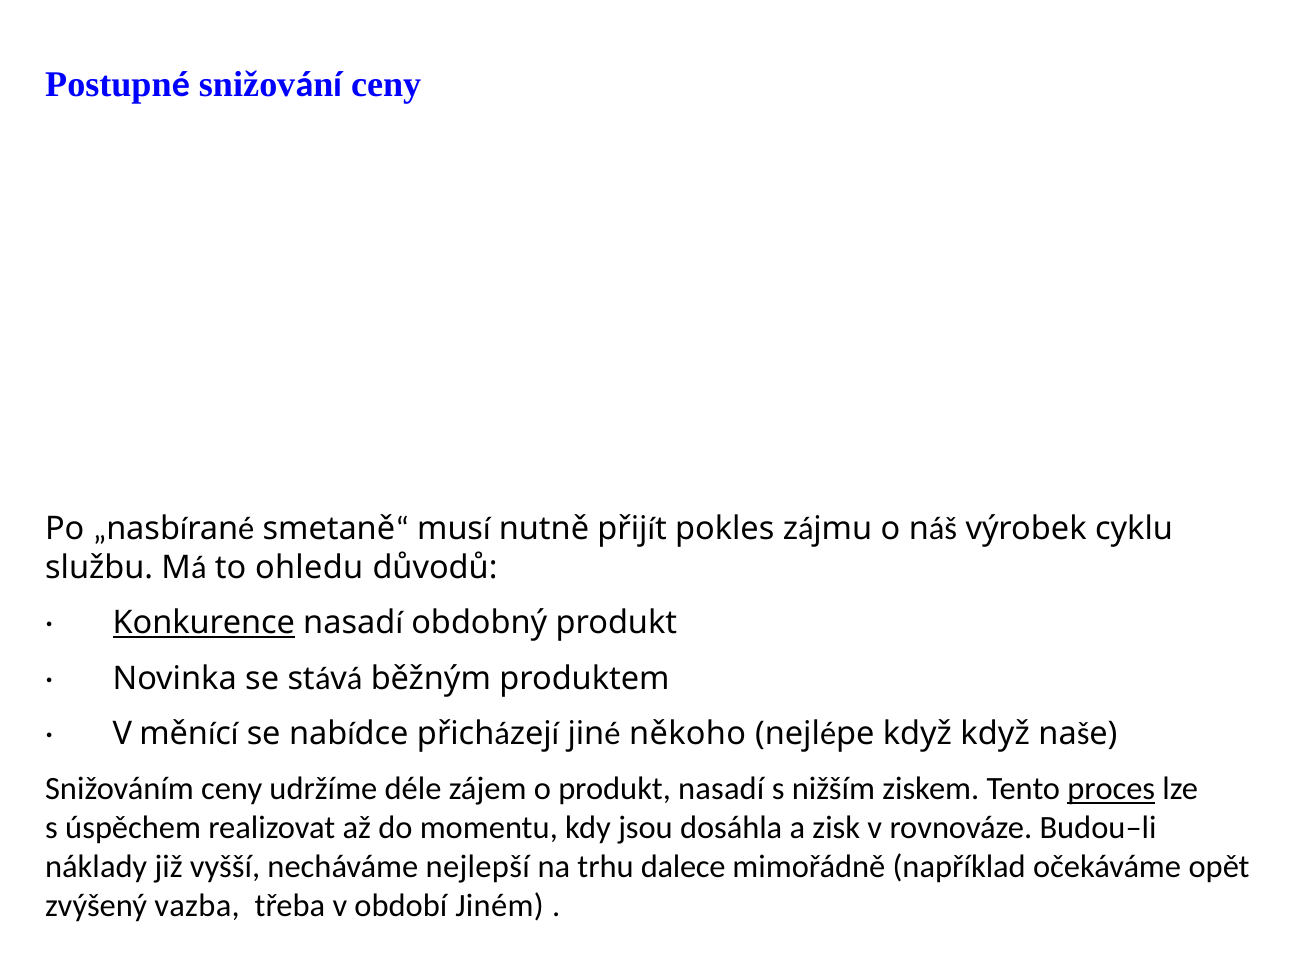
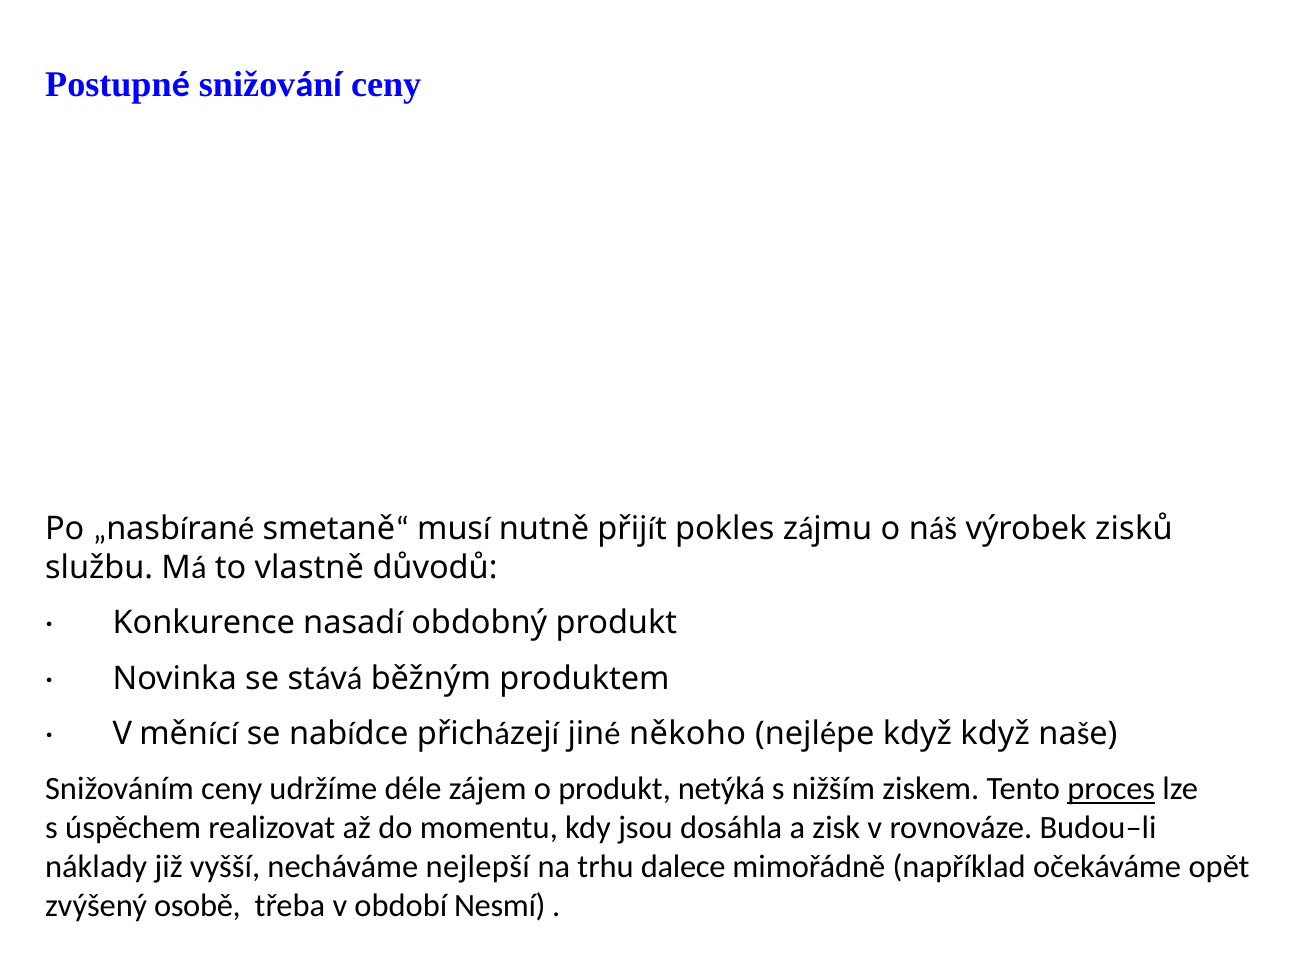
cyklu: cyklu -> zisků (1134, 529)
ohledu: ohledu -> vlastně (309, 568)
Konkurence underline: present -> none (204, 623)
nasadí: nasadí -> netýká (722, 789)
vazba: vazba -> osobě (197, 906)
Jiném: Jiném -> Nesmí (500, 906)
